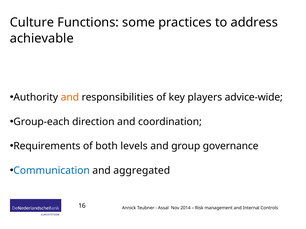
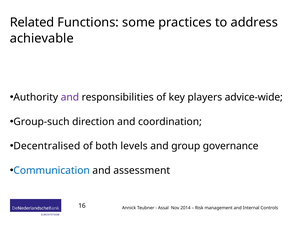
Culture: Culture -> Related (32, 23)
and colour: orange -> purple (70, 97)
Group-each: Group-each -> Group-such (41, 122)
Requirements: Requirements -> Decentralised (47, 146)
aggregated: aggregated -> assessment (142, 171)
